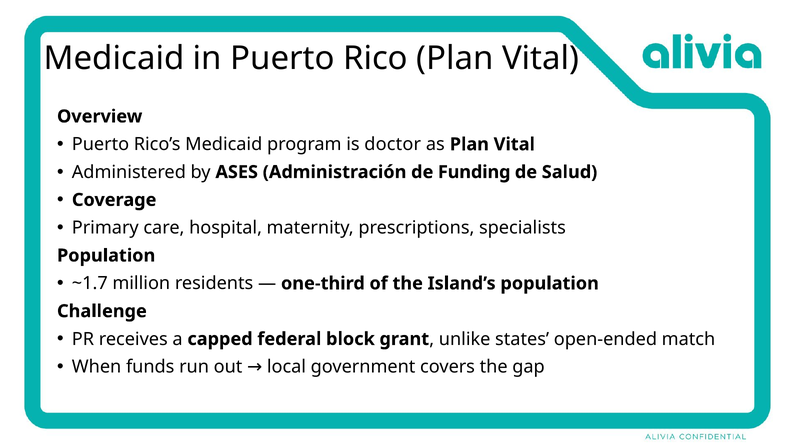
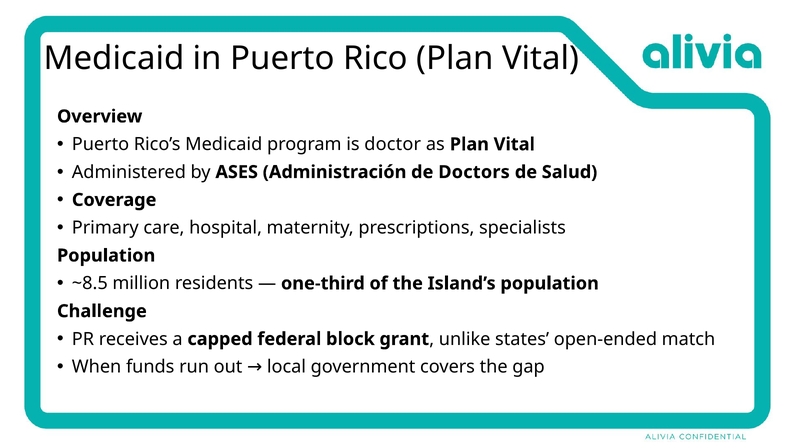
Funding: Funding -> Doctors (474, 172)
~1.7: ~1.7 -> ~8.5 (90, 284)
